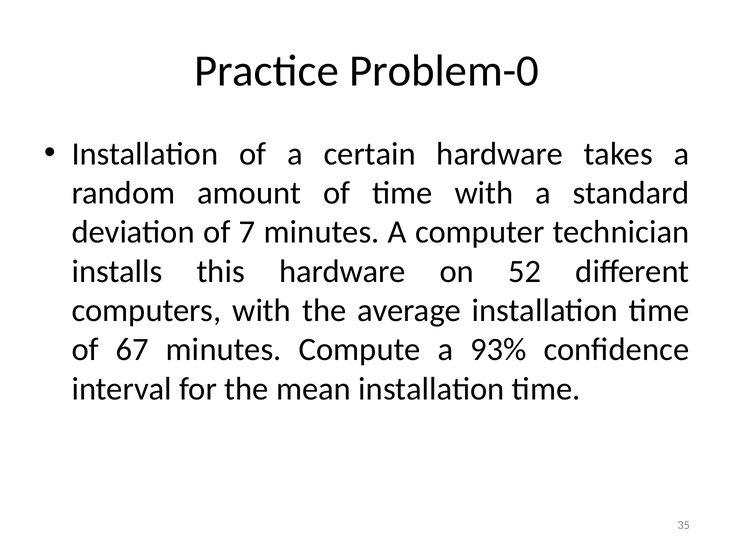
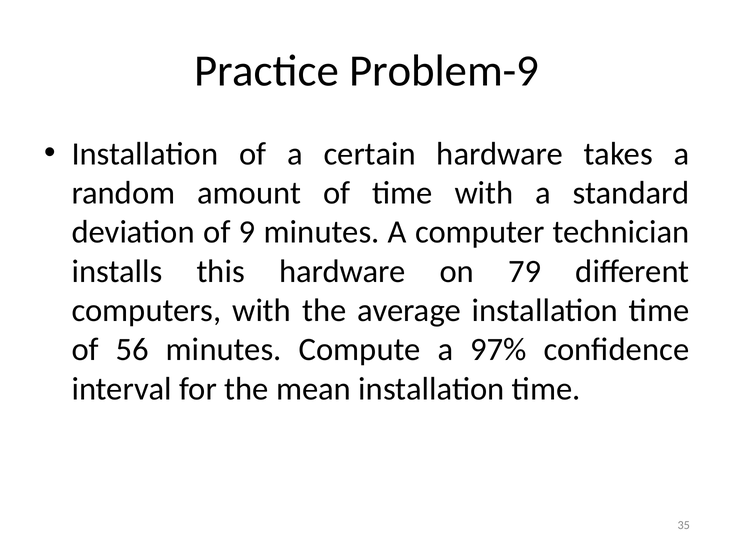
Problem-0: Problem-0 -> Problem-9 (444, 71)
7: 7 -> 9 (247, 232)
52: 52 -> 79 (525, 272)
67: 67 -> 56 (132, 350)
93%: 93% -> 97% (498, 350)
